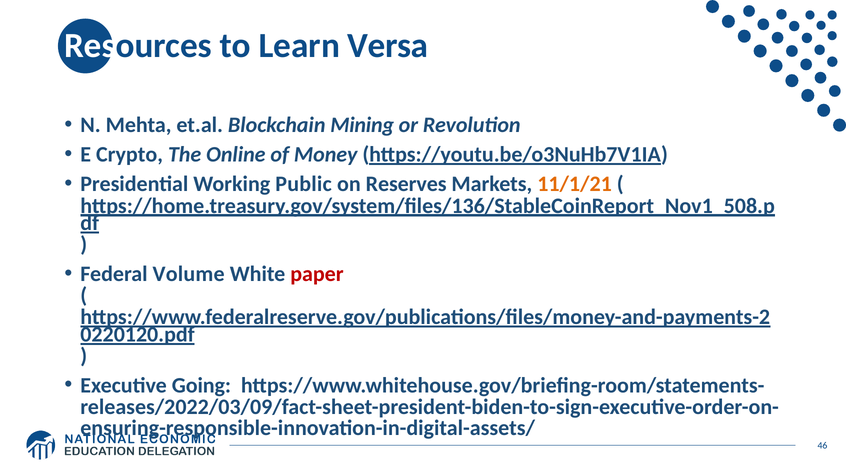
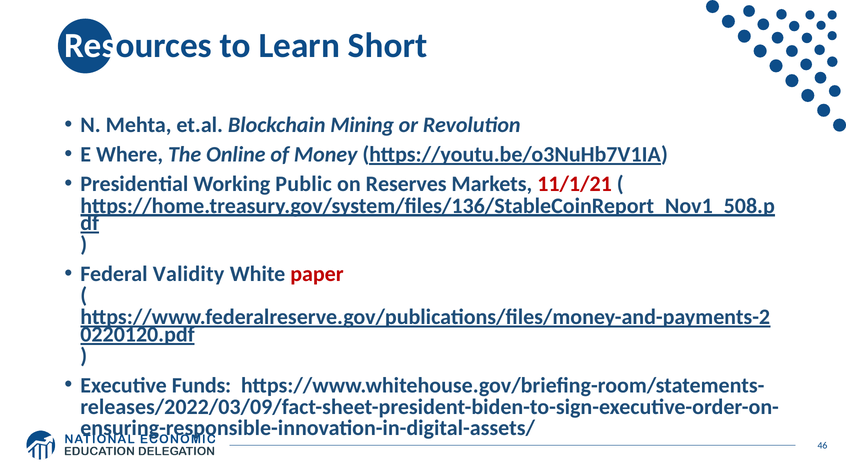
Versa: Versa -> Short (388, 46)
Crypto: Crypto -> Where (130, 155)
11/1/21 colour: orange -> red (575, 184)
Volume: Volume -> Validity (189, 274)
Going: Going -> Funds (201, 385)
